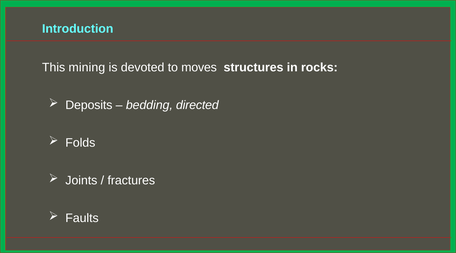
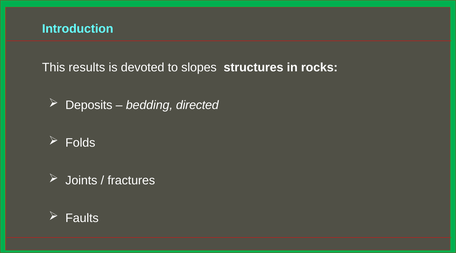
mining: mining -> results (87, 67)
moves: moves -> slopes (199, 67)
